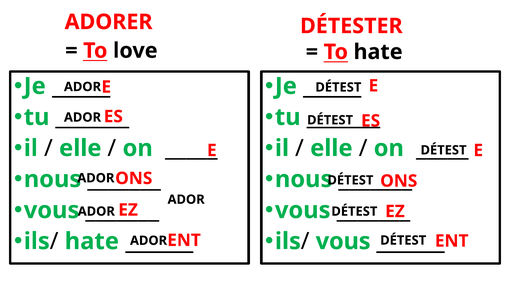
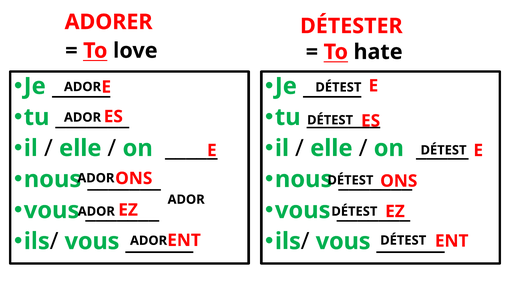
hate: hate -> vous (92, 241)
